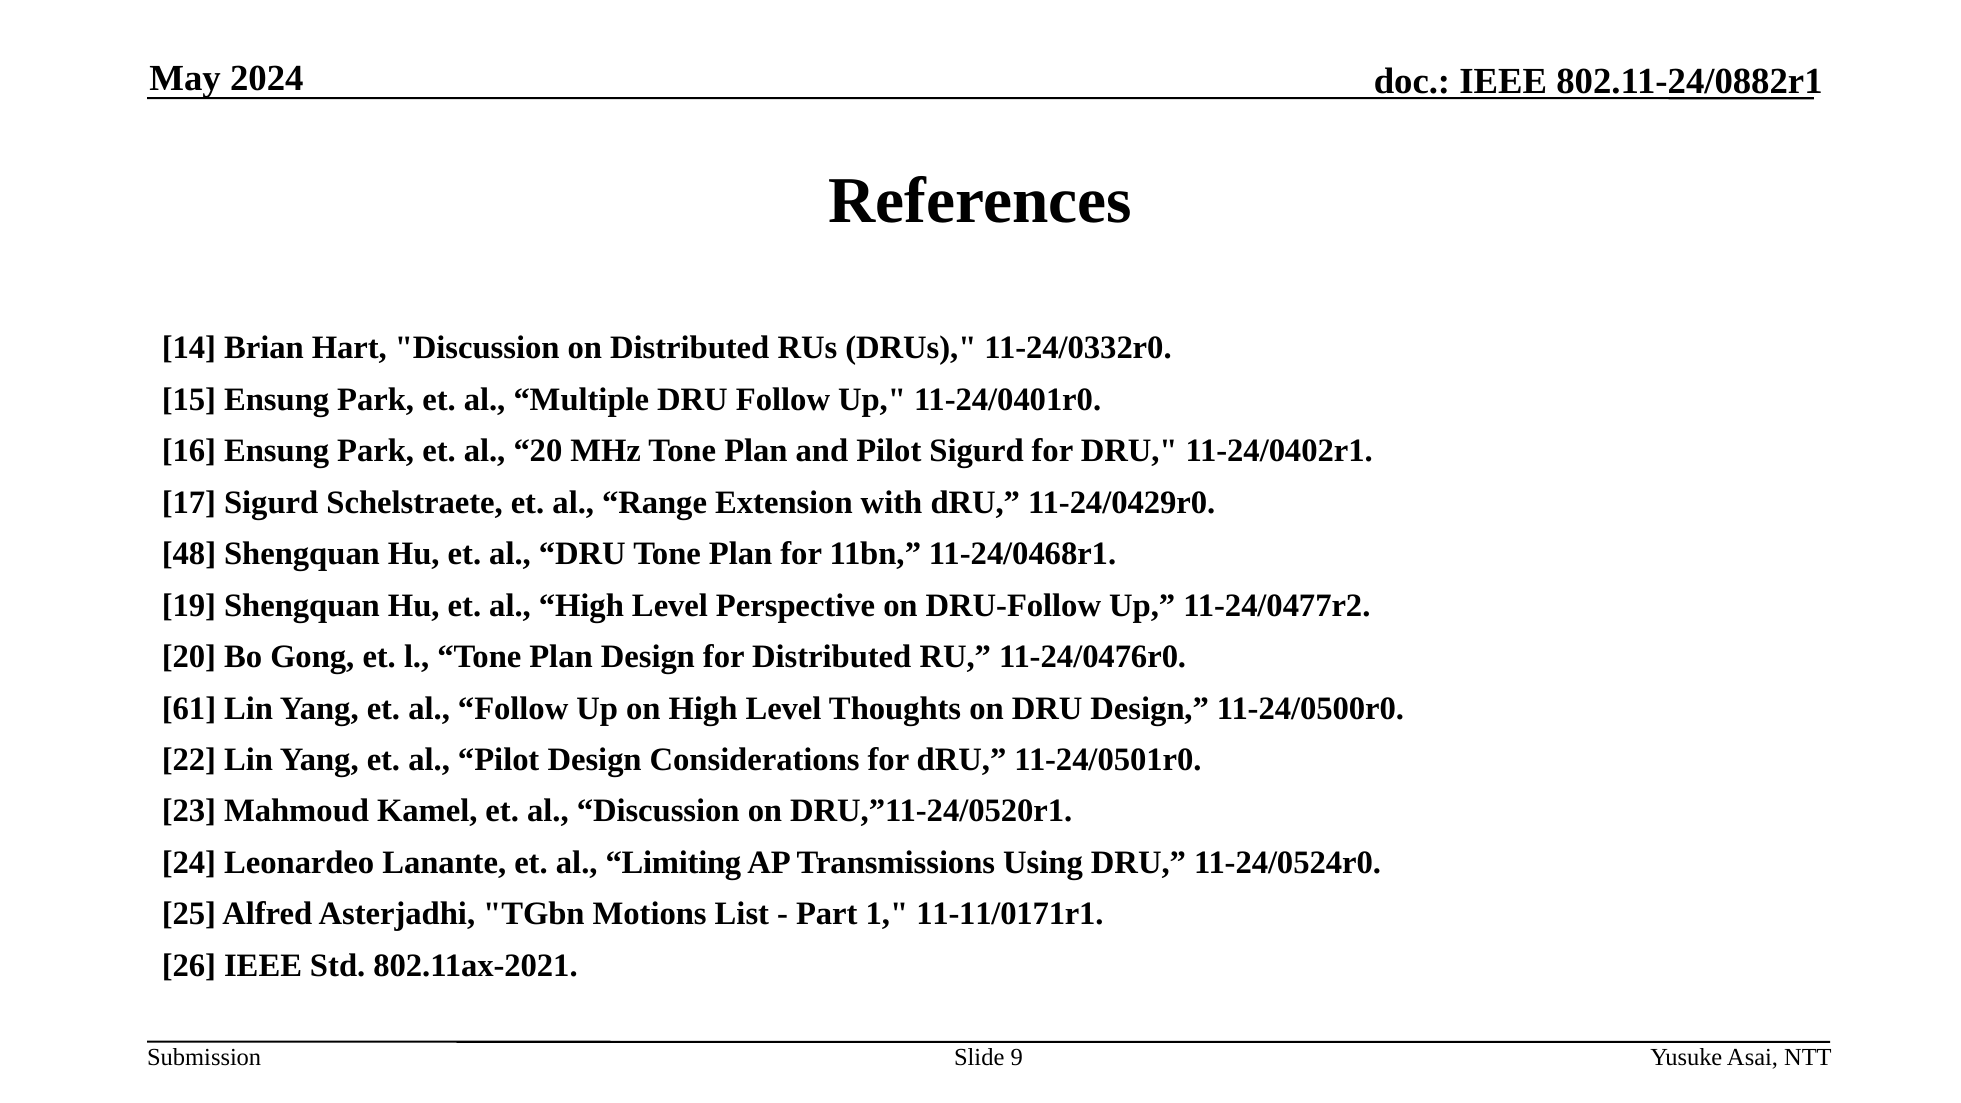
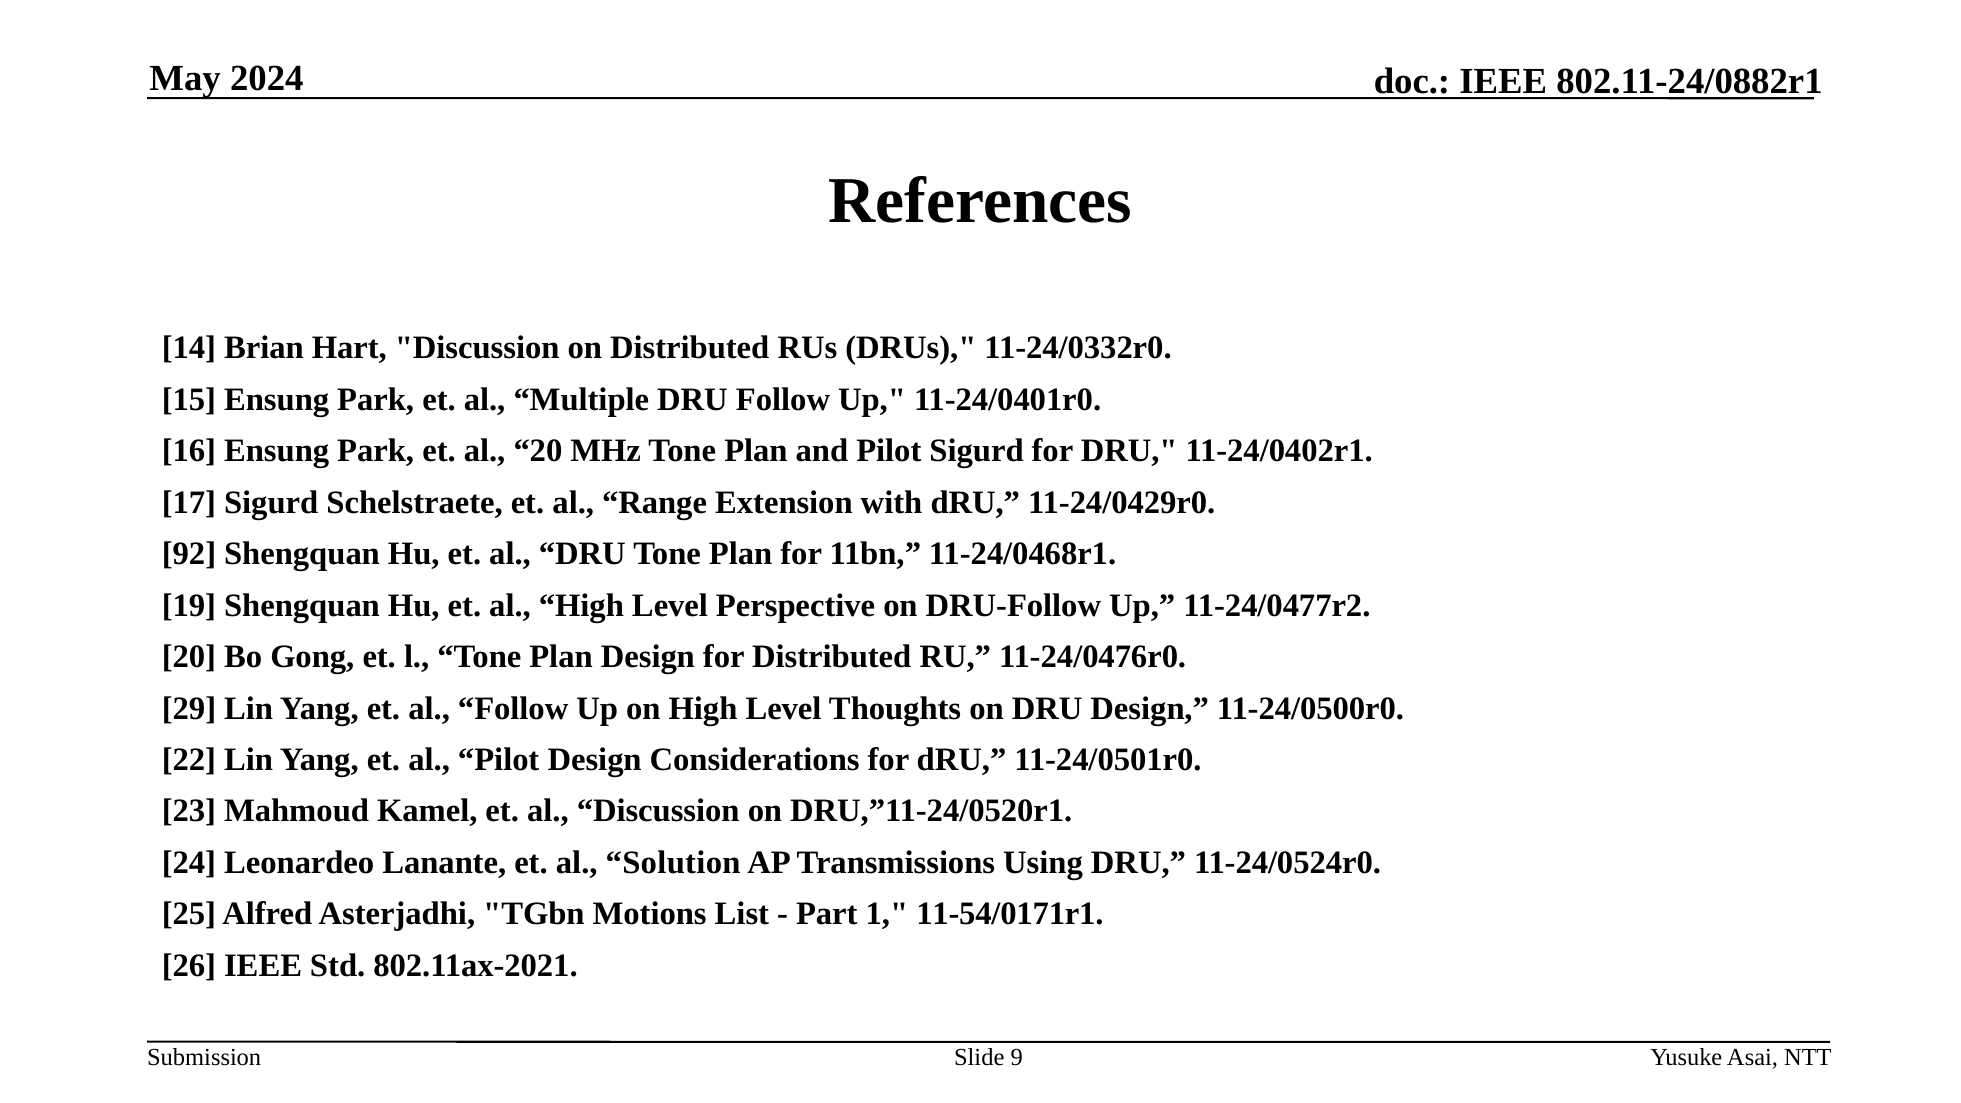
48: 48 -> 92 (189, 554)
61: 61 -> 29 (189, 708)
Limiting: Limiting -> Solution (673, 863)
11-11/0171r1: 11-11/0171r1 -> 11-54/0171r1 (1010, 914)
